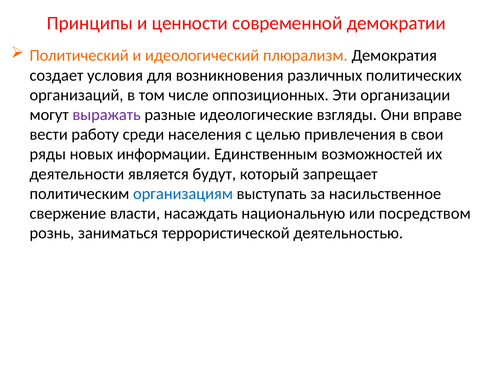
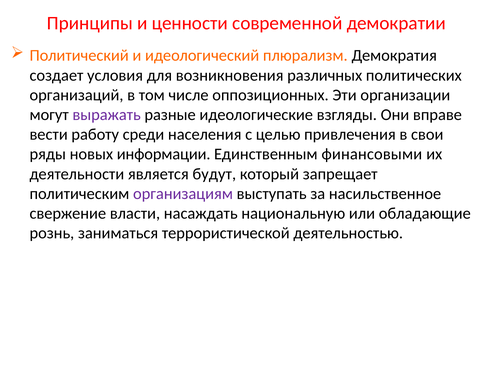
возможностей: возможностей -> финансовыми (372, 154)
организациям colour: blue -> purple (183, 194)
посредством: посредством -> обладающие (425, 213)
